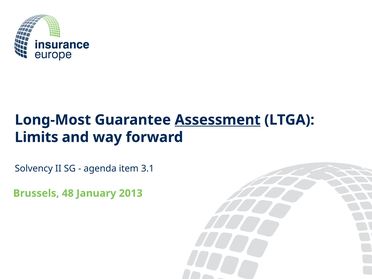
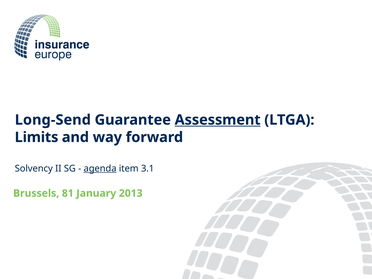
Long-Most: Long-Most -> Long-Send (53, 120)
agenda underline: none -> present (100, 169)
48: 48 -> 81 (68, 193)
